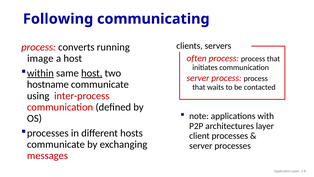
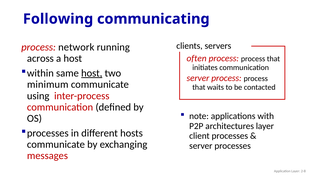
converts: converts -> network (76, 47)
image: image -> across (40, 58)
within underline: present -> none (40, 73)
hostname: hostname -> minimum (48, 84)
